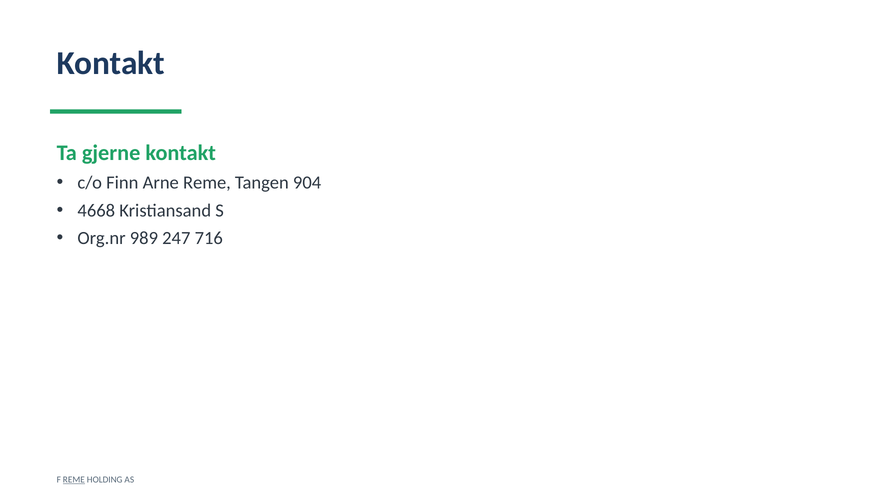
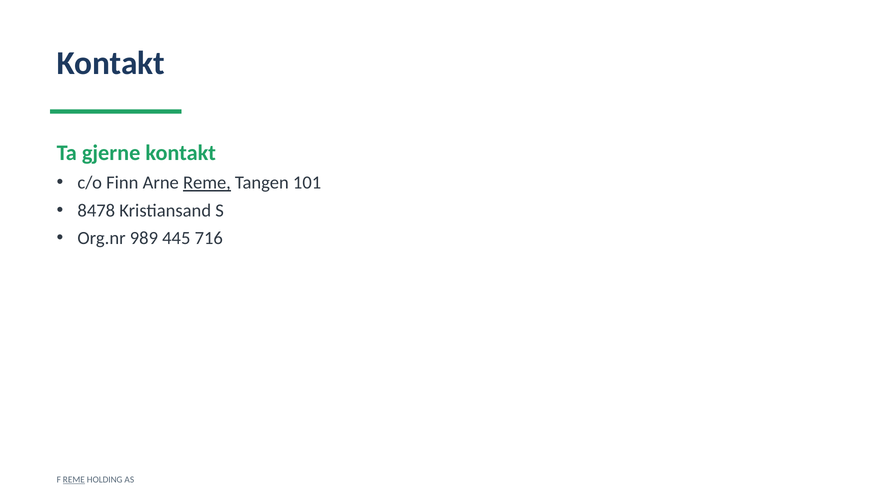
Reme underline: none -> present (207, 183)
904: 904 -> 101 (307, 183)
4668: 4668 -> 8478 (96, 211)
247: 247 -> 445 (176, 239)
